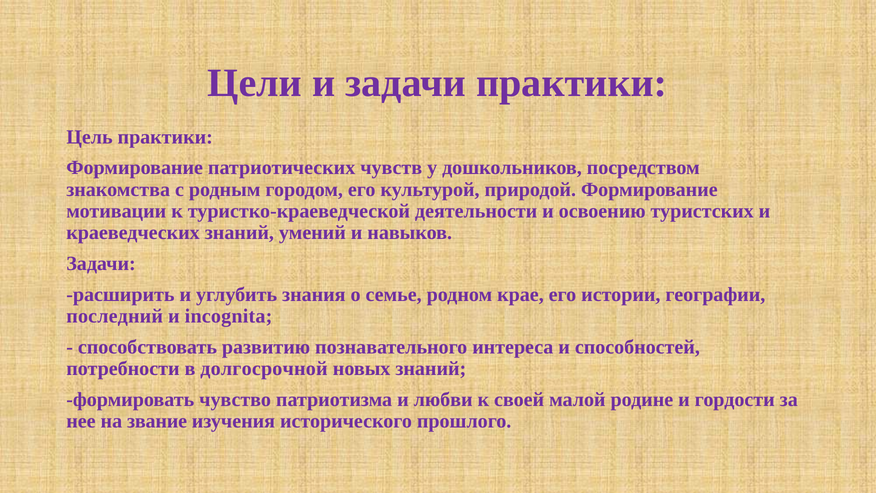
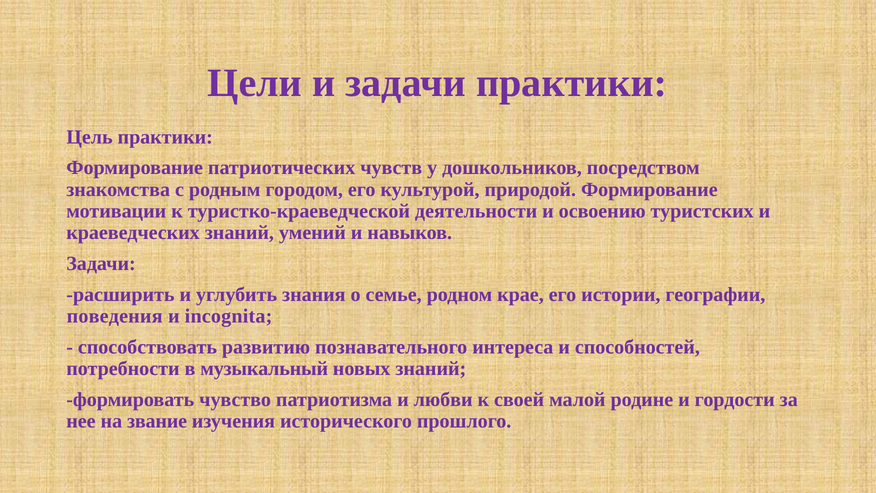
последний: последний -> поведения (115, 316)
долгосрочной: долгосрочной -> музыкальный (264, 368)
